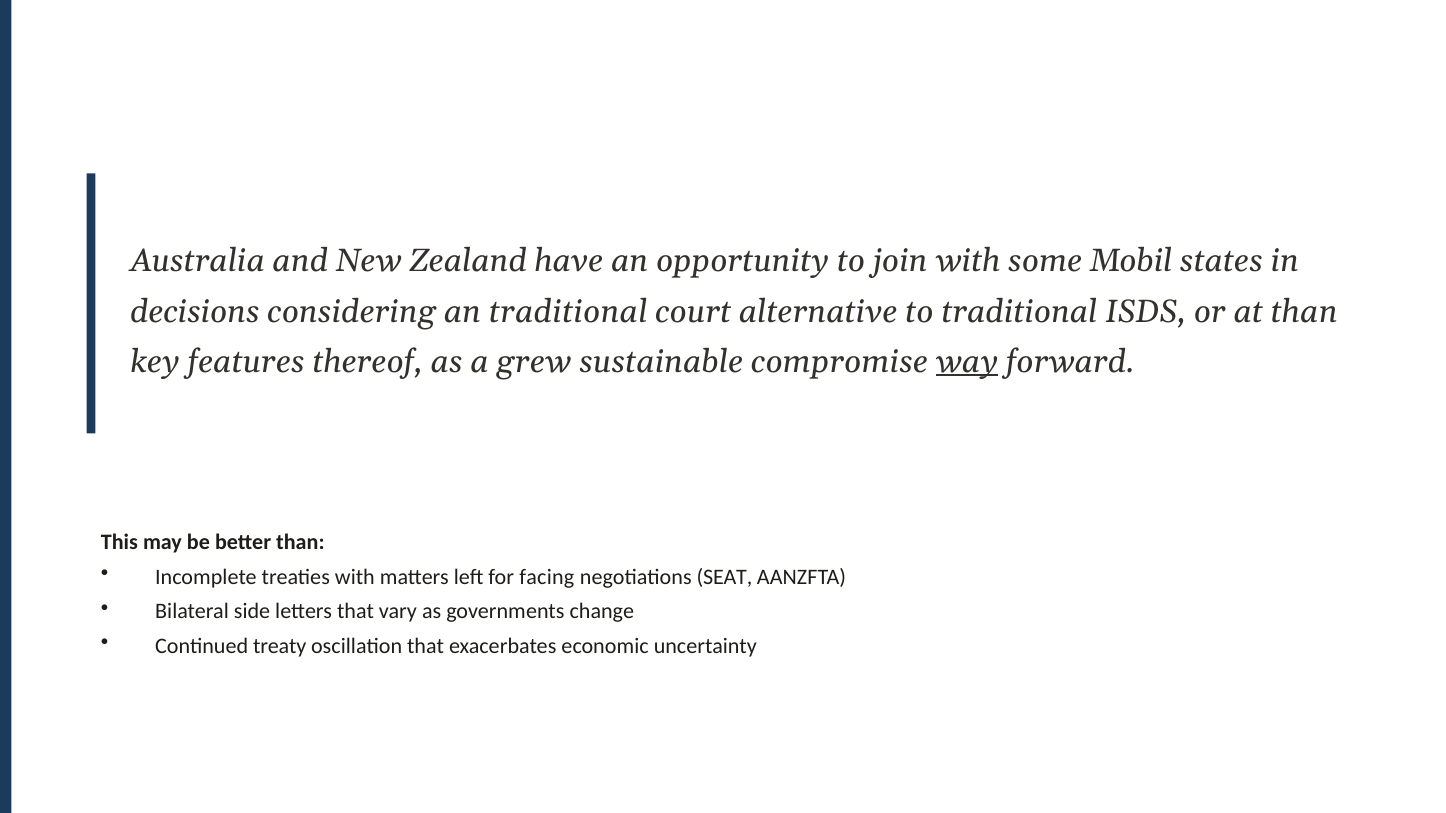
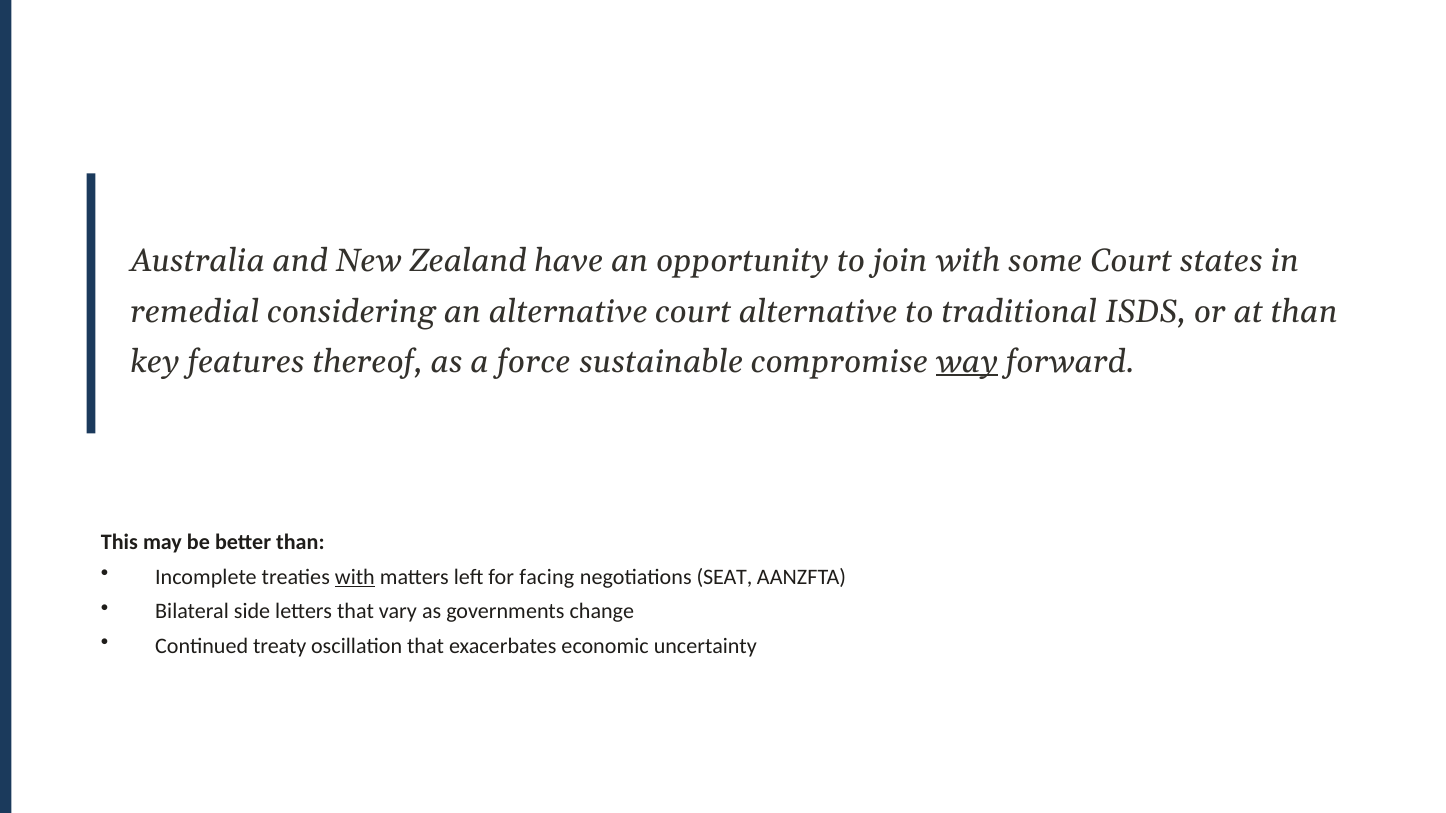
some Mobil: Mobil -> Court (1131, 262)
decisions: decisions -> remedial (195, 312)
an traditional: traditional -> alternative (568, 312)
grew: grew -> force (534, 362)
with underline: none -> present (355, 577)
